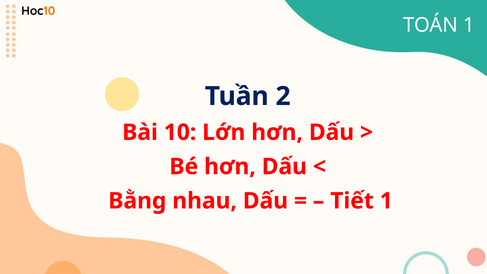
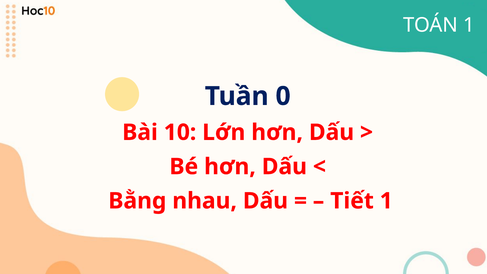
2: 2 -> 0 (283, 96)
